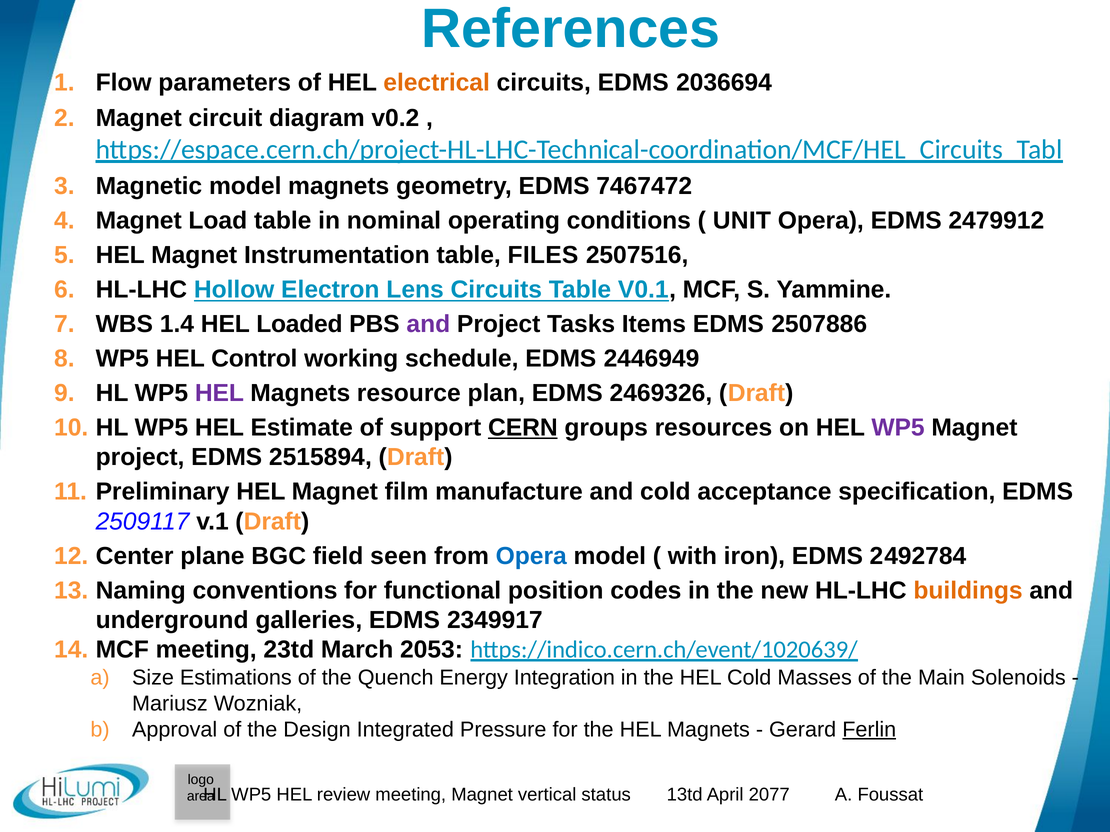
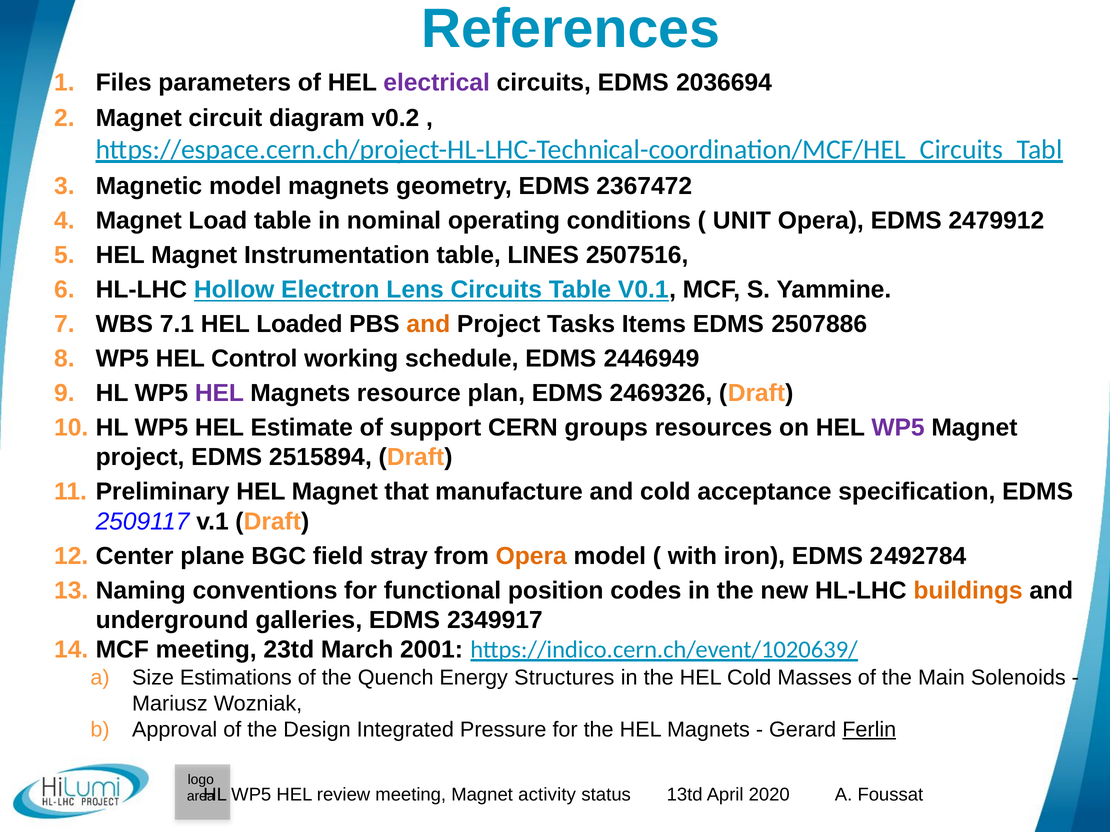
Flow: Flow -> Files (124, 83)
electrical colour: orange -> purple (437, 83)
7467472: 7467472 -> 2367472 (644, 186)
FILES: FILES -> LINES (543, 255)
1.4: 1.4 -> 7.1 (177, 324)
and colour: purple -> orange (428, 324)
CERN underline: present -> none (523, 428)
film: film -> that (407, 492)
seen: seen -> stray (399, 556)
Opera colour: blue -> orange (531, 556)
2053: 2053 -> 2001 (432, 650)
Integration: Integration -> Structures (564, 678)
vertical: vertical -> activity (547, 795)
2077: 2077 -> 2020 (769, 795)
